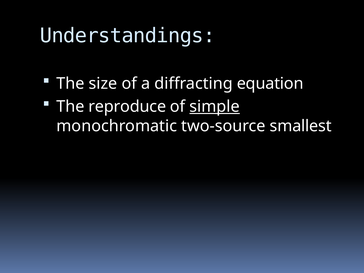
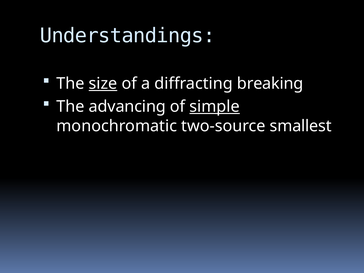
size underline: none -> present (103, 84)
equation: equation -> breaking (270, 84)
reproduce: reproduce -> advancing (127, 107)
